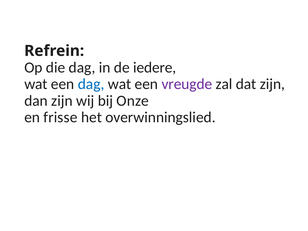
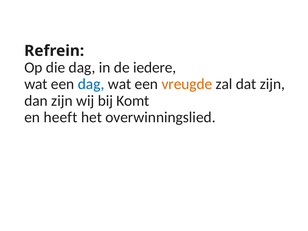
vreugde colour: purple -> orange (187, 84)
Onze: Onze -> Komt (133, 101)
frisse: frisse -> heeft (60, 117)
